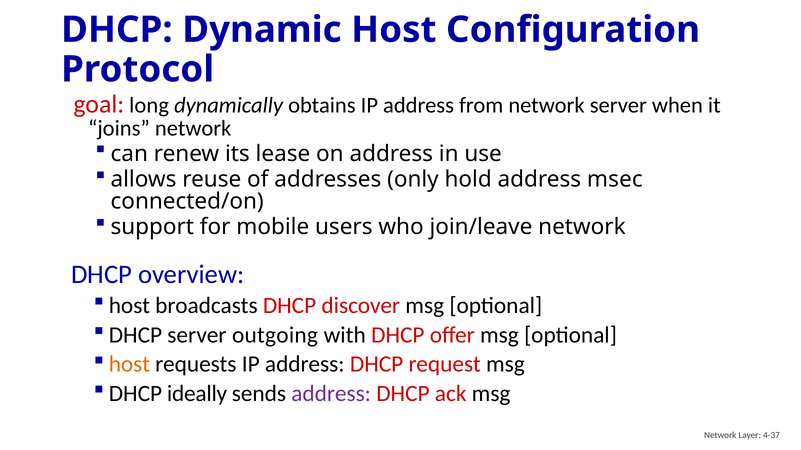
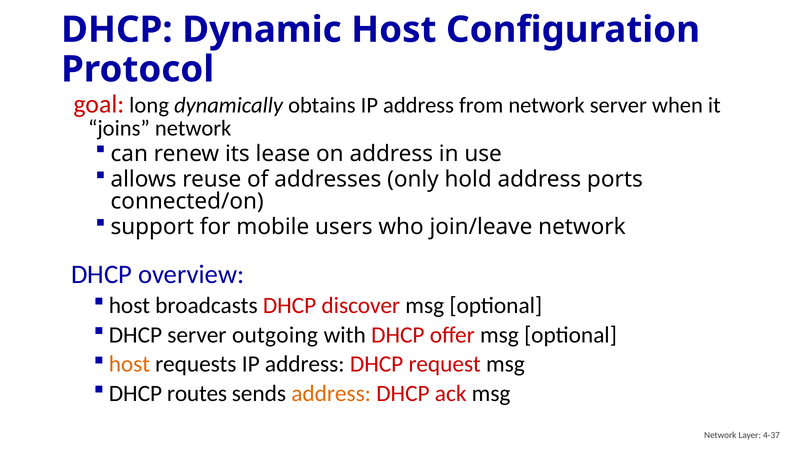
msec: msec -> ports (615, 180)
ideally: ideally -> routes (197, 394)
address colour: purple -> orange (331, 394)
